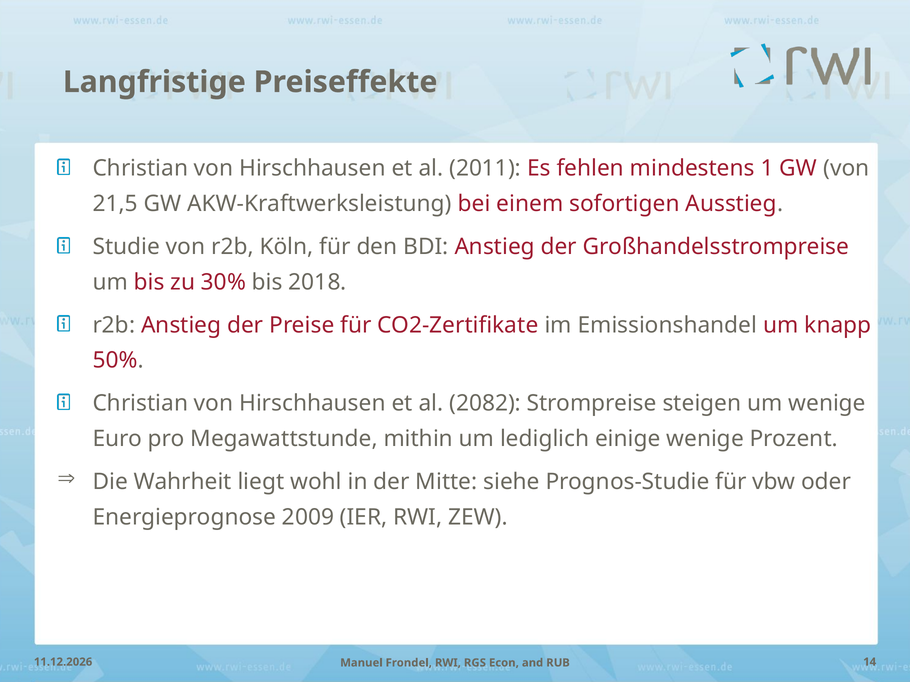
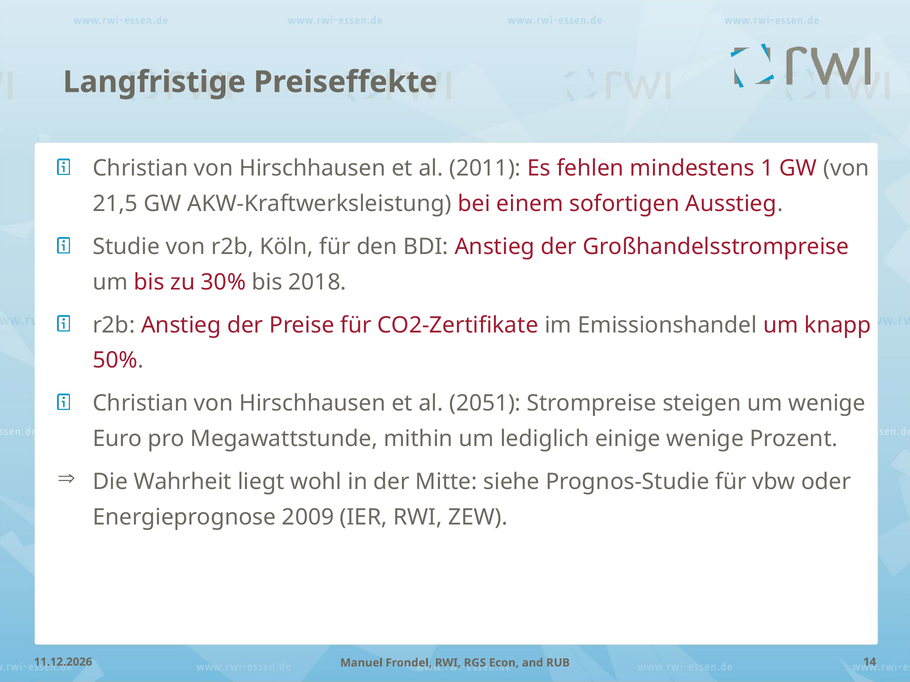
2082: 2082 -> 2051 (485, 404)
